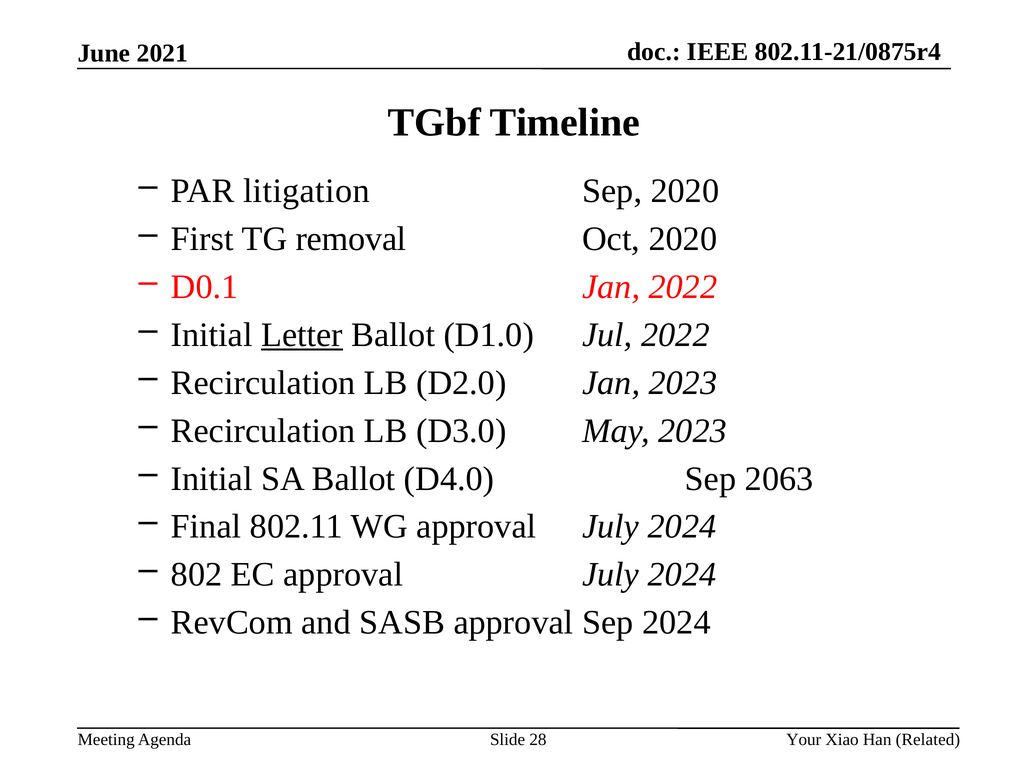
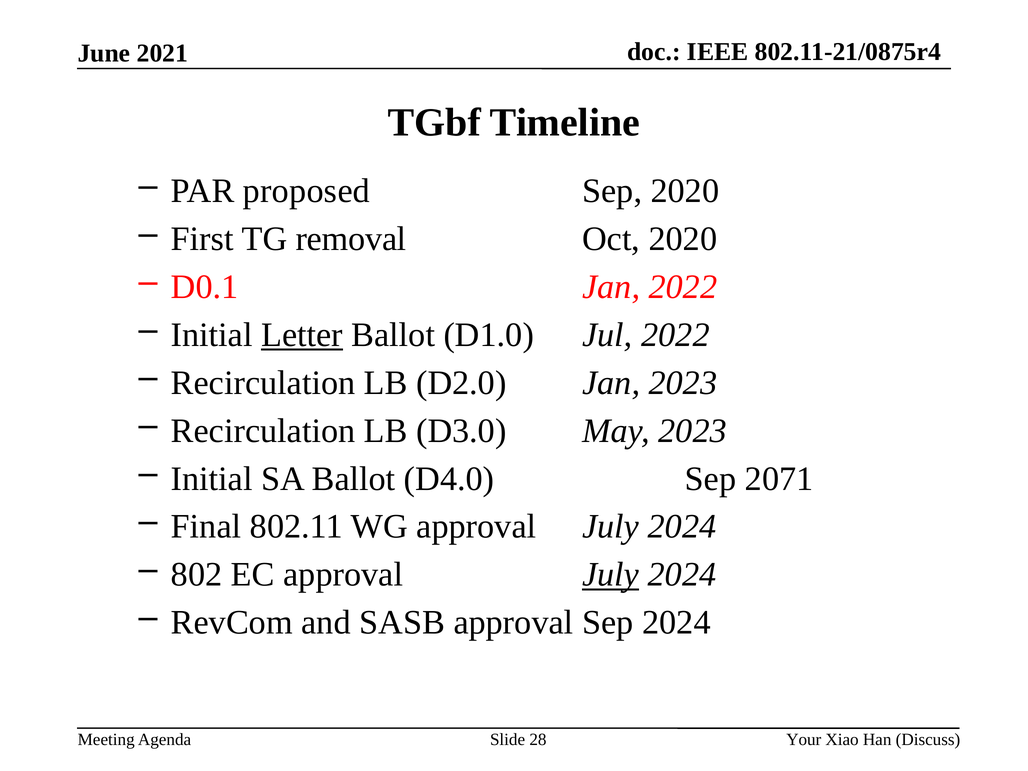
litigation: litigation -> proposed (306, 191)
2063: 2063 -> 2071 (779, 479)
July underline: none -> present (611, 575)
Related: Related -> Discuss (928, 739)
